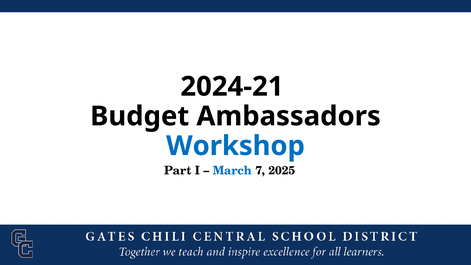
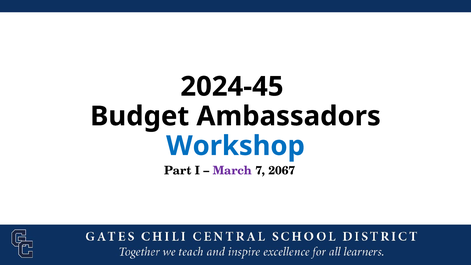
2024-21: 2024-21 -> 2024-45 (232, 87)
March colour: blue -> purple (232, 170)
2025: 2025 -> 2067 (282, 170)
